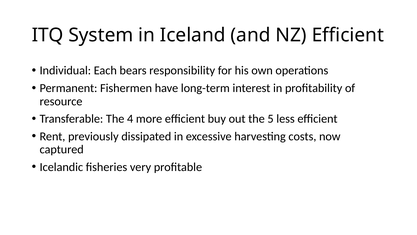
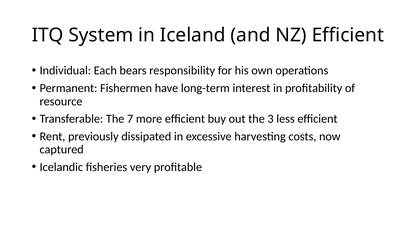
4: 4 -> 7 (130, 119)
5: 5 -> 3 (271, 119)
